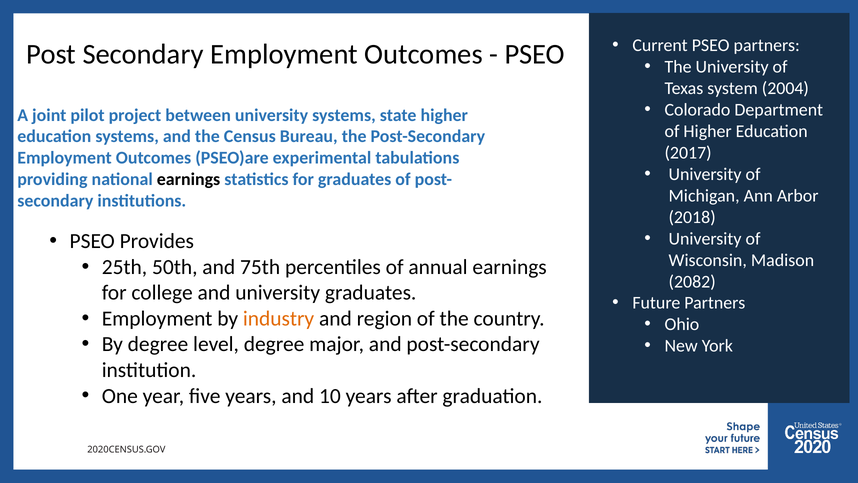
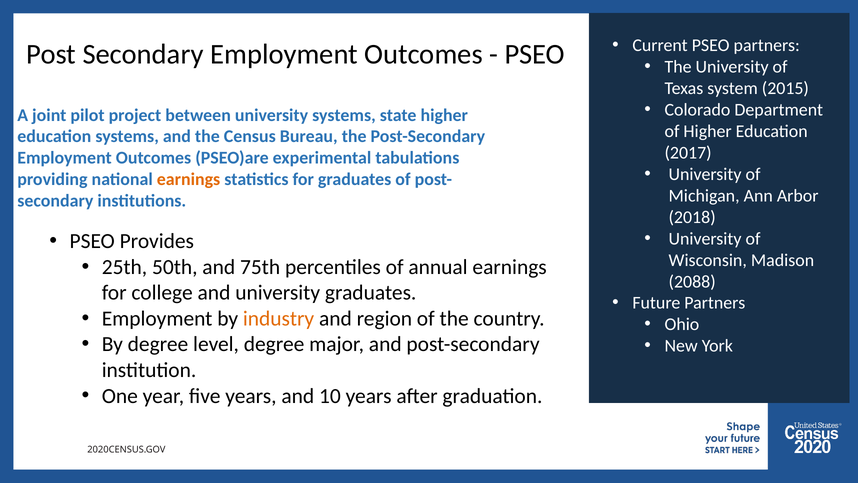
2004: 2004 -> 2015 (785, 88)
earnings colour: black -> orange (189, 179)
2082: 2082 -> 2088 (692, 281)
